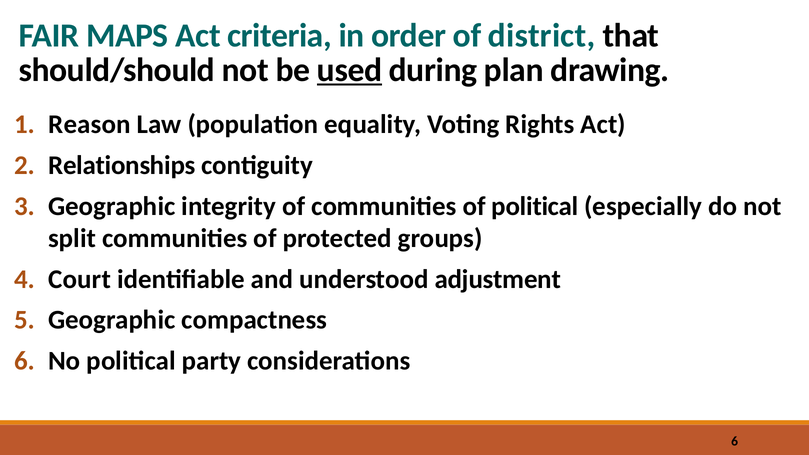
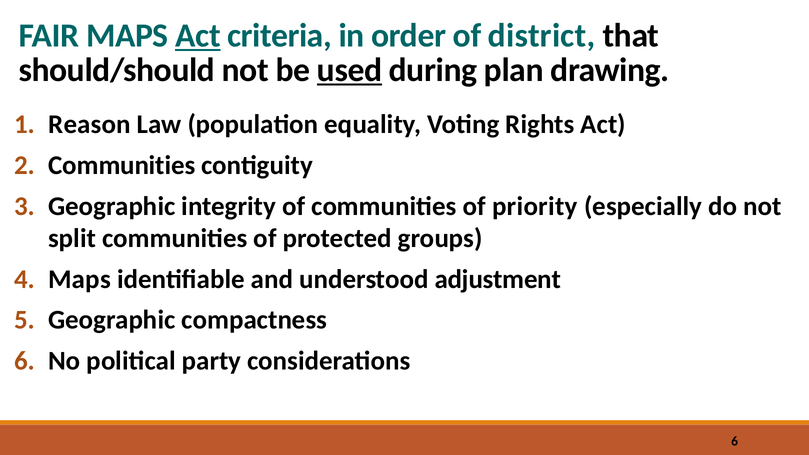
Act underline: none -> present (198, 36)
Relationships: Relationships -> Communities (122, 165)
of political: political -> priority (535, 206)
Court: Court -> Maps (80, 279)
